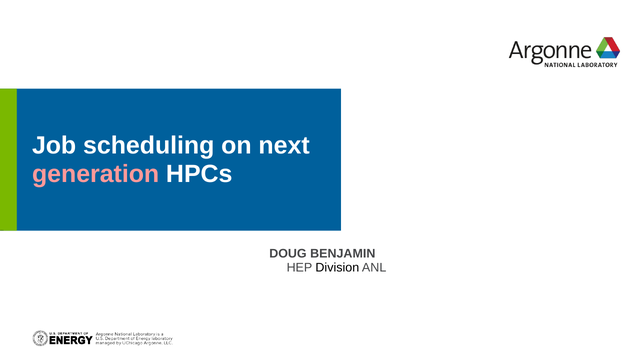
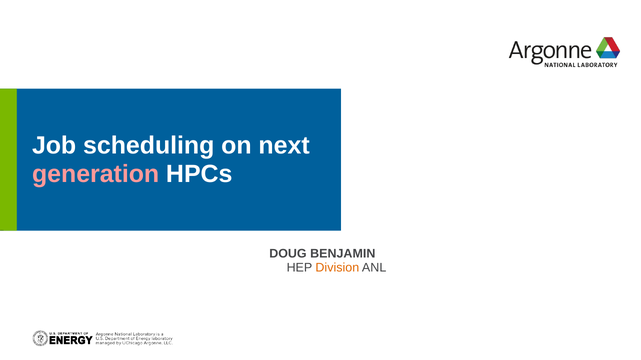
Division colour: black -> orange (337, 268)
